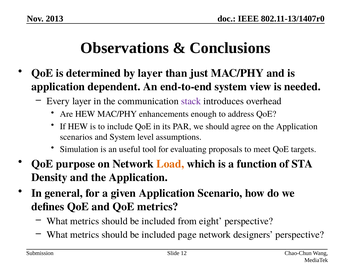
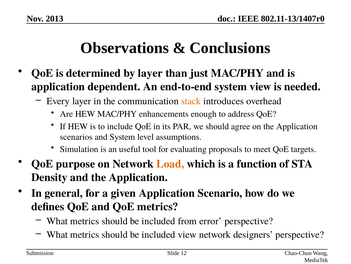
stack colour: purple -> orange (191, 101)
eight: eight -> error (211, 220)
included page: page -> view (187, 234)
